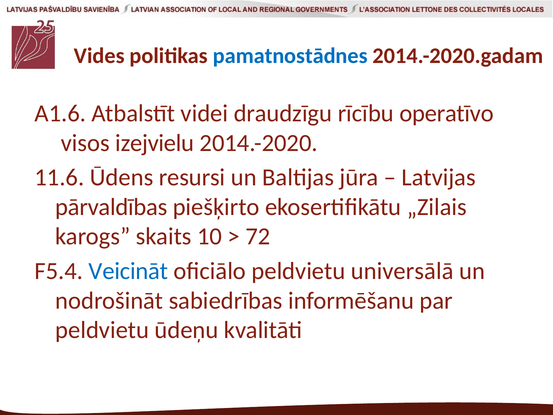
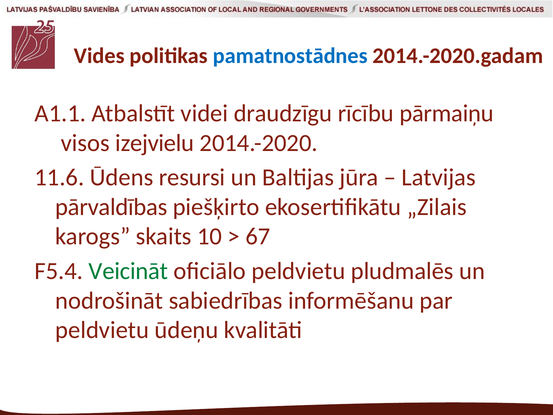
A1.6: A1.6 -> A1.1 (60, 113)
operatīvo: operatīvo -> pārmaiņu (447, 113)
72: 72 -> 67 (258, 236)
Veicināt colour: blue -> green (128, 271)
universālā: universālā -> pludmalēs (402, 271)
